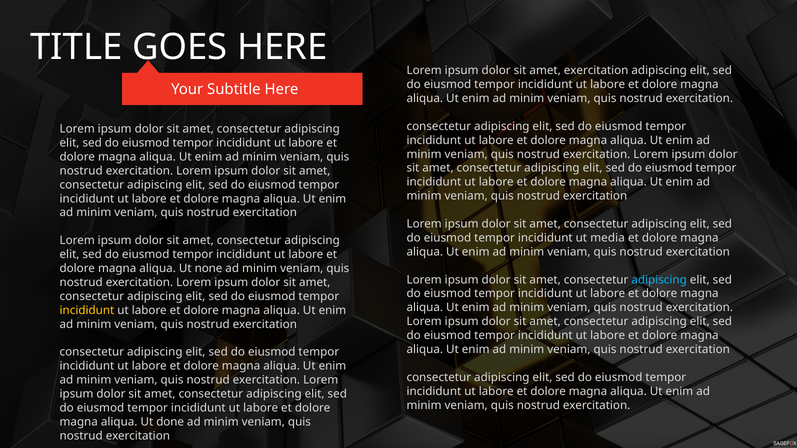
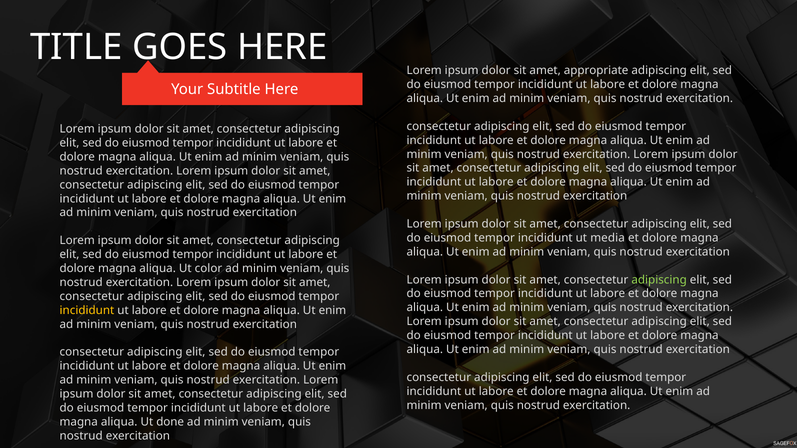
amet exercitation: exercitation -> appropriate (596, 71)
none: none -> color (208, 269)
adipiscing colour: light blue -> light green (659, 280)
